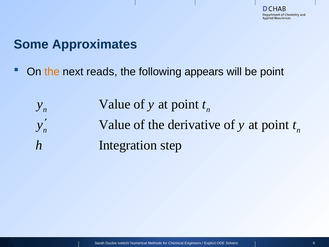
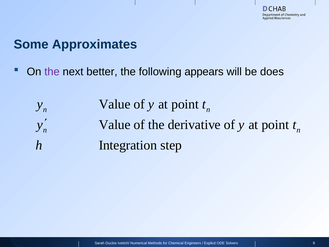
the colour: orange -> purple (52, 72)
reads: reads -> better (102, 72)
be point: point -> does (272, 72)
